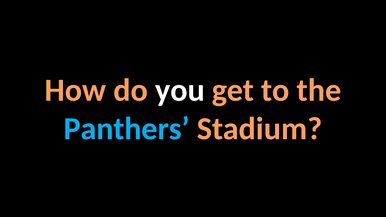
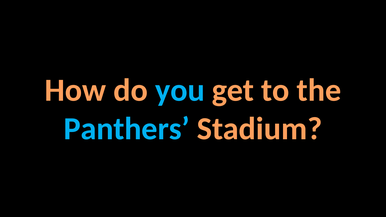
you colour: white -> light blue (180, 90)
